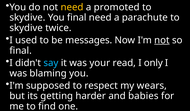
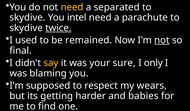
promoted: promoted -> separated (117, 7)
You final: final -> intel (77, 18)
twice underline: none -> present (58, 28)
messages: messages -> remained (89, 40)
say colour: light blue -> yellow (51, 63)
read: read -> sure (124, 63)
